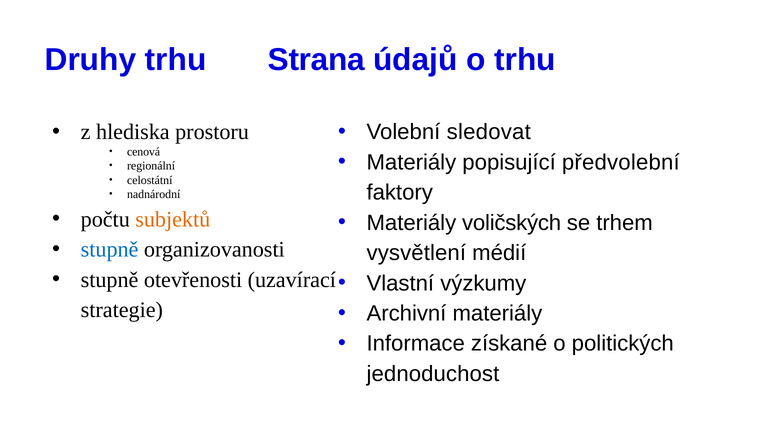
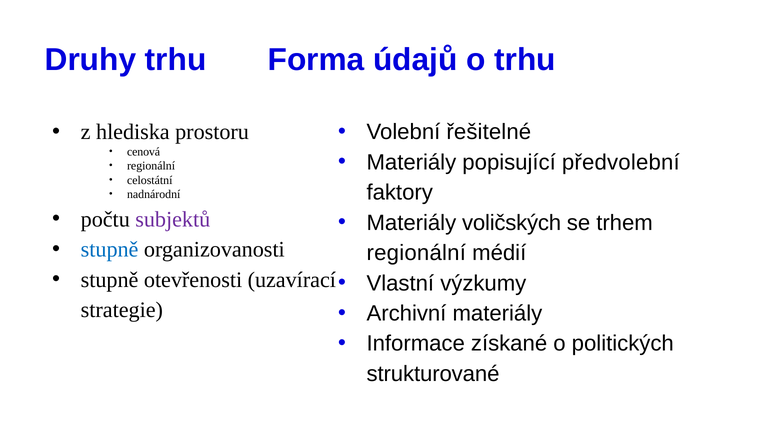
Strana: Strana -> Forma (316, 60)
sledovat: sledovat -> řešitelné (489, 132)
subjektů colour: orange -> purple (173, 220)
vysvětlení: vysvětlení -> regionální (416, 253)
jednoduchost: jednoduchost -> strukturované (433, 374)
